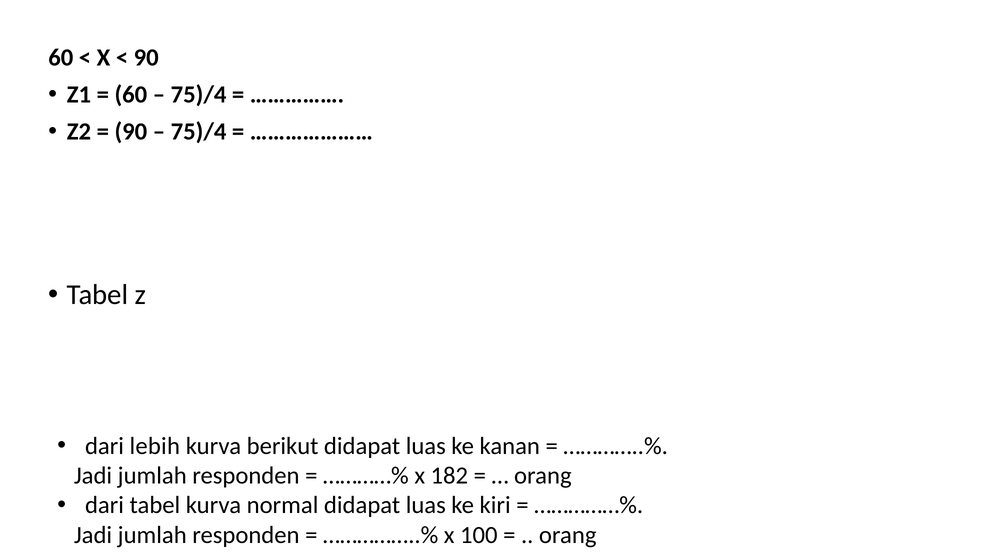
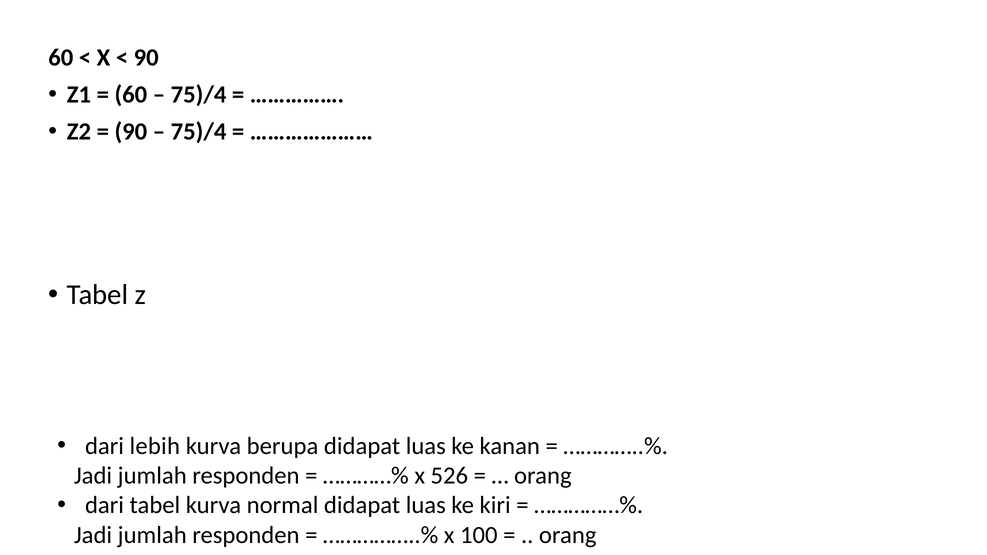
berikut: berikut -> berupa (283, 446)
182: 182 -> 526 (449, 476)
